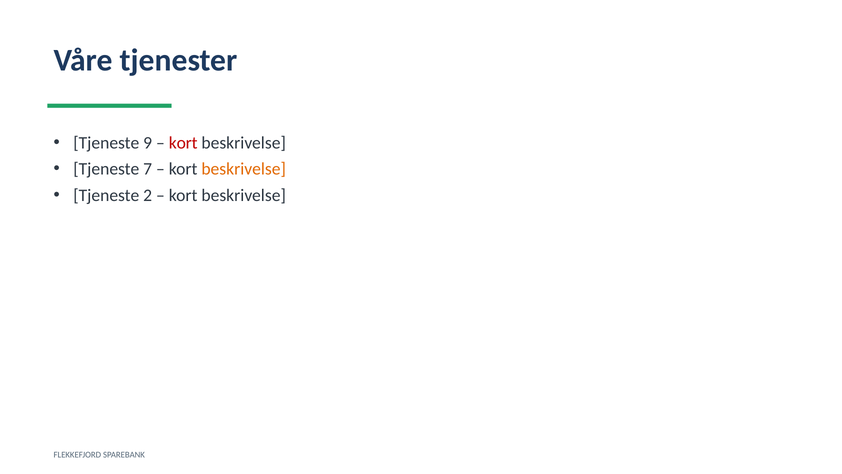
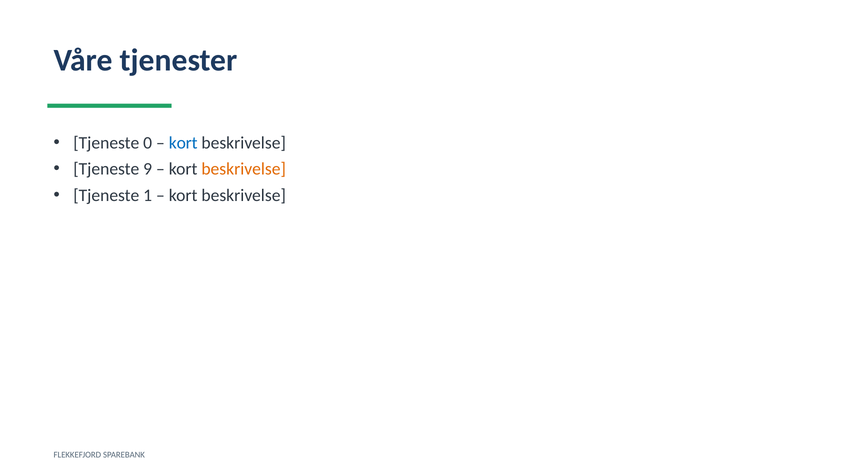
9: 9 -> 0 (148, 143)
kort colour: red -> blue (183, 143)
7: 7 -> 9 (148, 169)
2: 2 -> 1 (148, 195)
